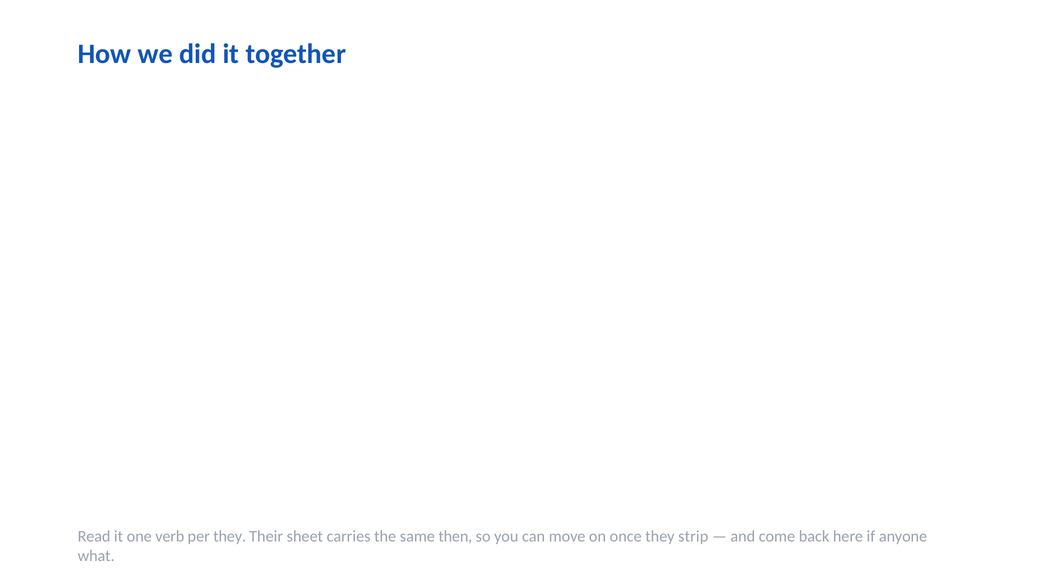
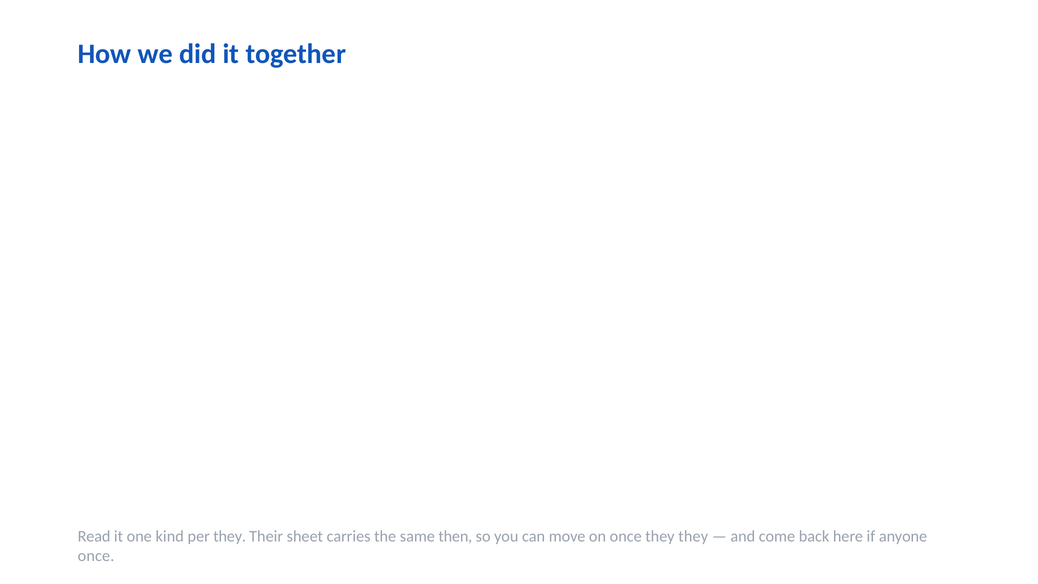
verb: verb -> kind (170, 536)
they strip: strip -> they (693, 536)
what: what -> once (96, 556)
